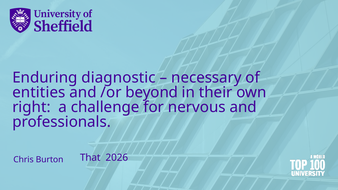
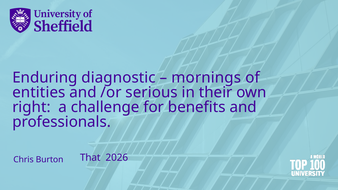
necessary: necessary -> mornings (206, 78)
beyond: beyond -> serious (152, 92)
nervous: nervous -> benefits (197, 107)
